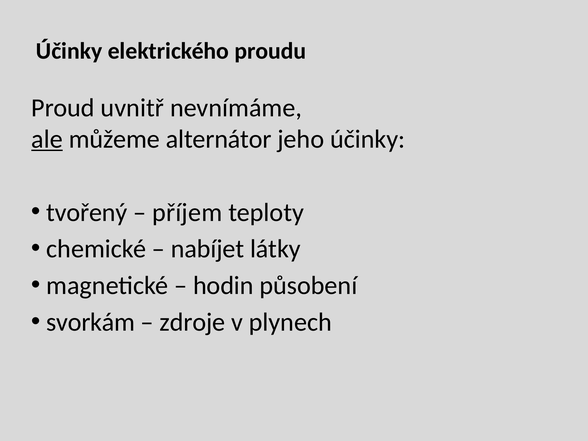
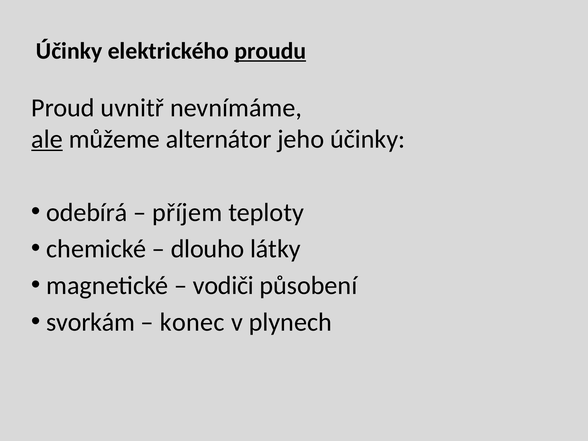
proudu underline: none -> present (270, 51)
tvořený: tvořený -> odebírá (87, 212)
nabíjet: nabíjet -> dlouho (208, 249)
hodin: hodin -> vodiči (223, 286)
zdroje: zdroje -> konec (192, 322)
